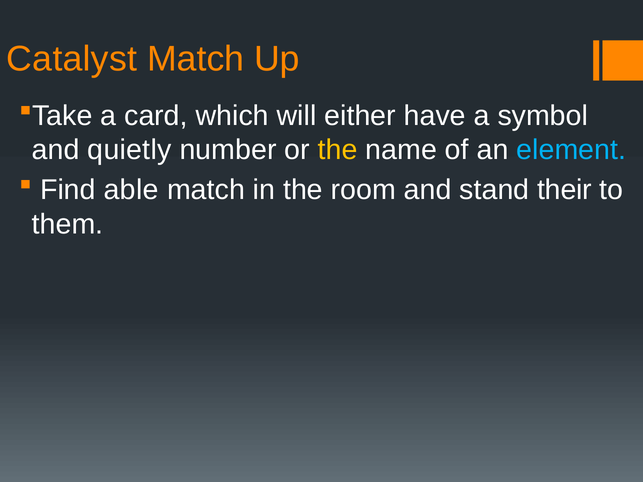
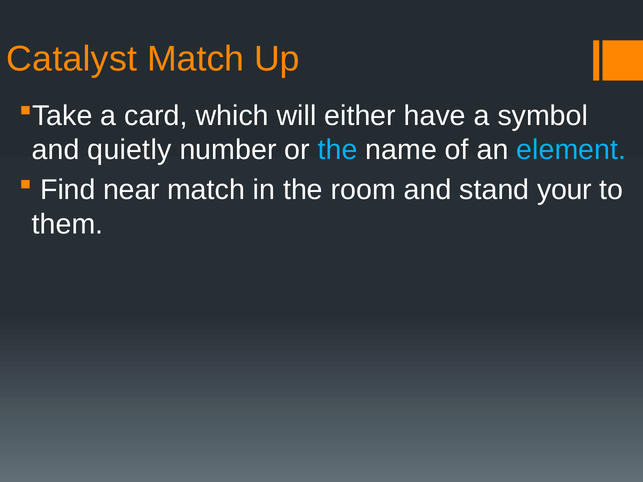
the colour: yellow -> light blue (338, 150)
able: able -> near (132, 190)
their: their -> your (564, 190)
